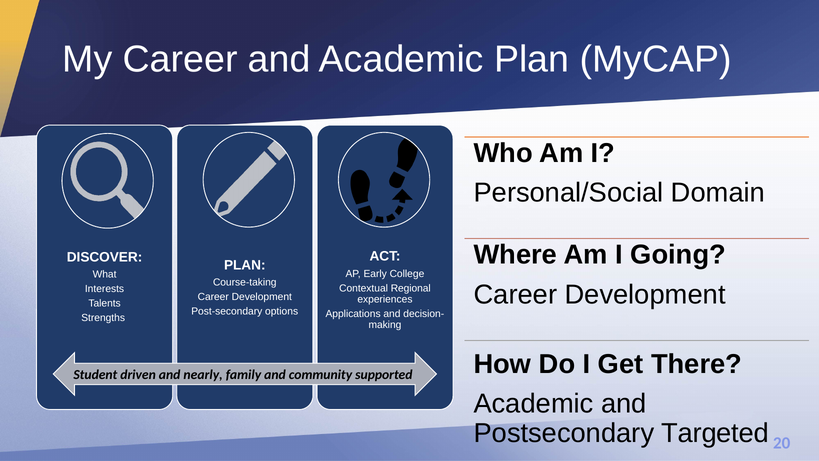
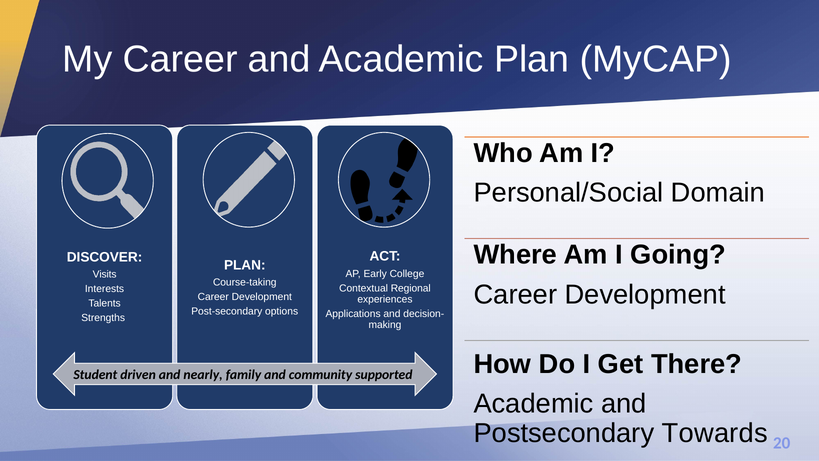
What: What -> Visits (105, 274)
Targeted: Targeted -> Towards (715, 433)
